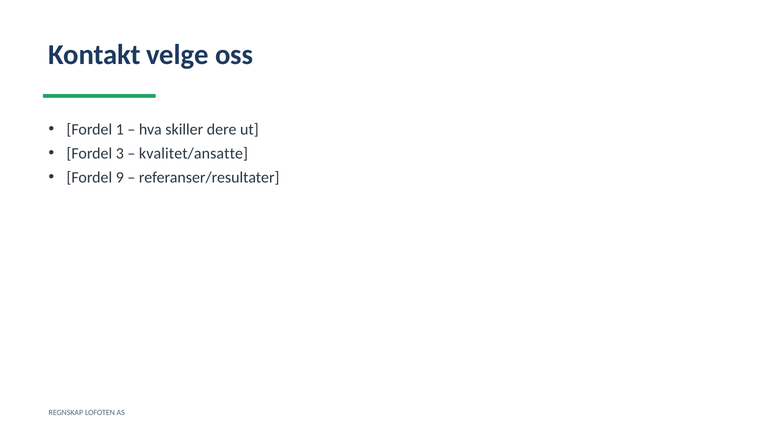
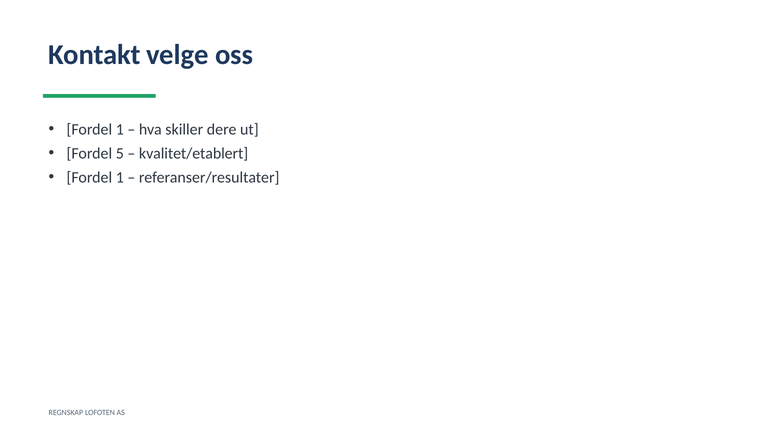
3: 3 -> 5 (120, 153)
kvalitet/ansatte: kvalitet/ansatte -> kvalitet/etablert (194, 153)
9: 9 -> 1 (120, 177)
